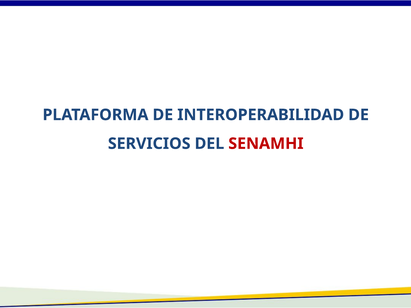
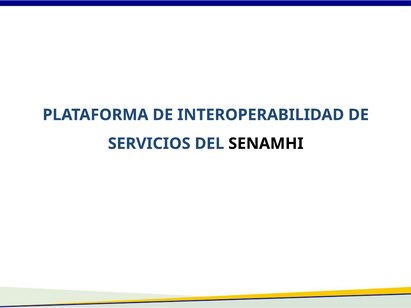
SENAMHI colour: red -> black (266, 144)
